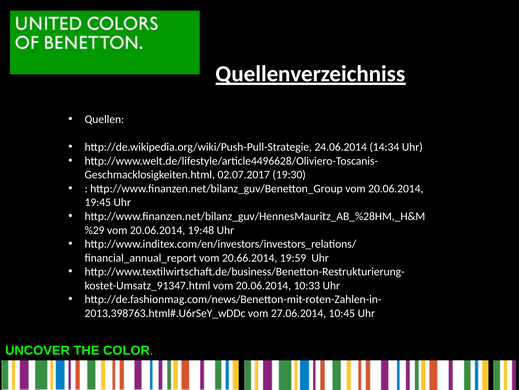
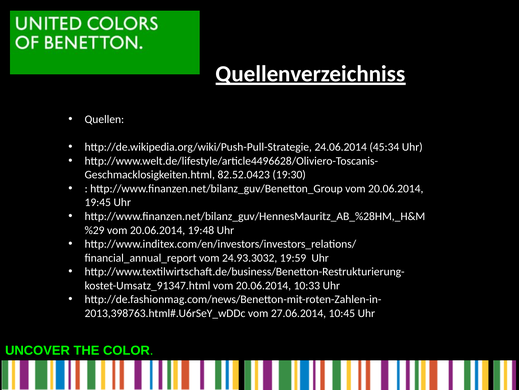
14:34: 14:34 -> 45:34 (384, 147)
02.07.2017: 02.07.2017 -> 82.52.0423 (244, 174)
20.66.2014: 20.66.2014 -> 24.93.3032 (250, 257)
